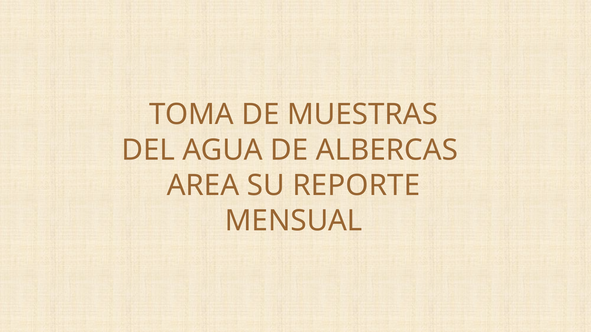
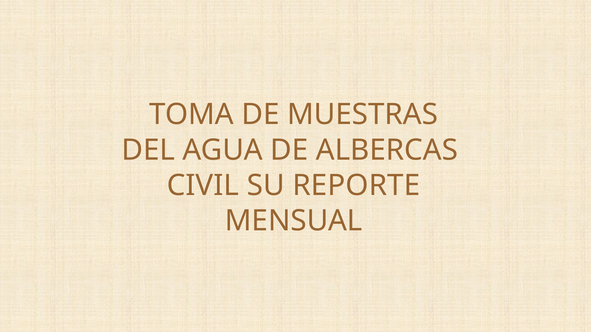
AREA: AREA -> CIVIL (203, 186)
